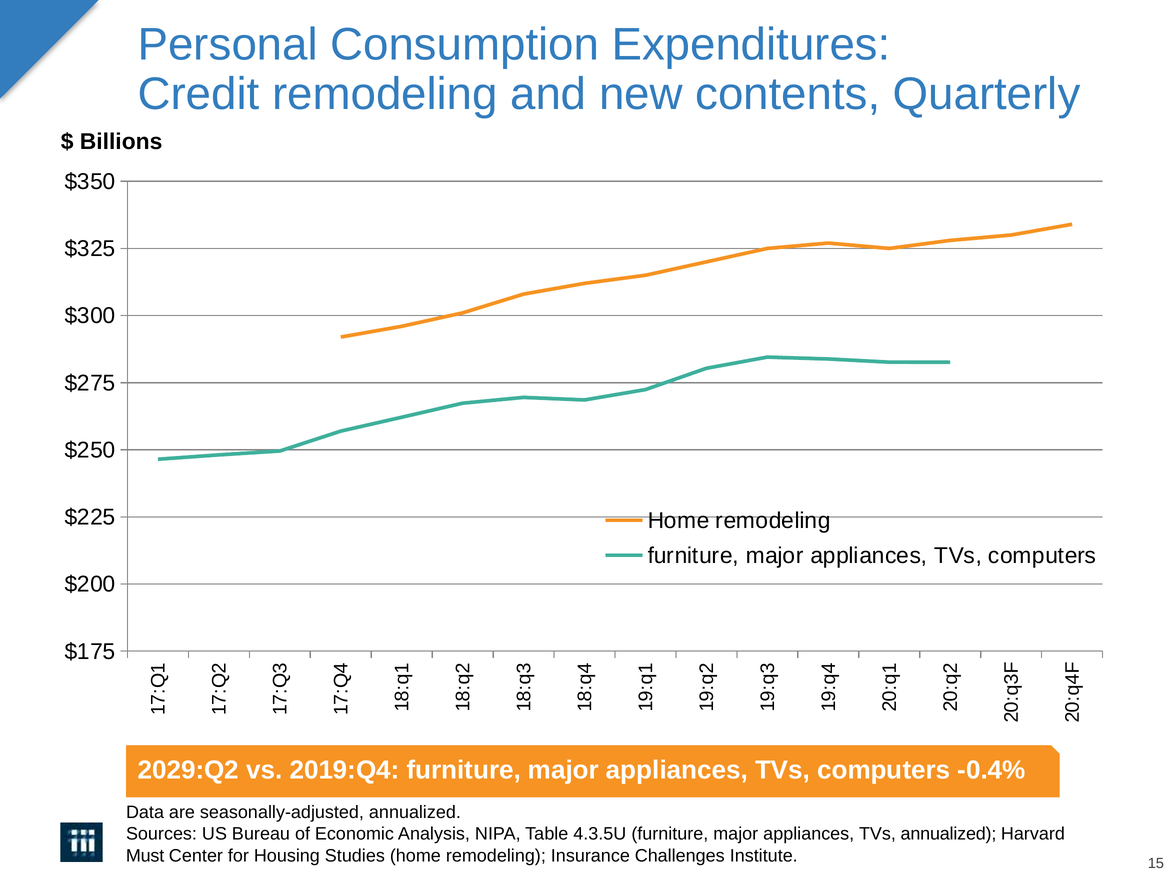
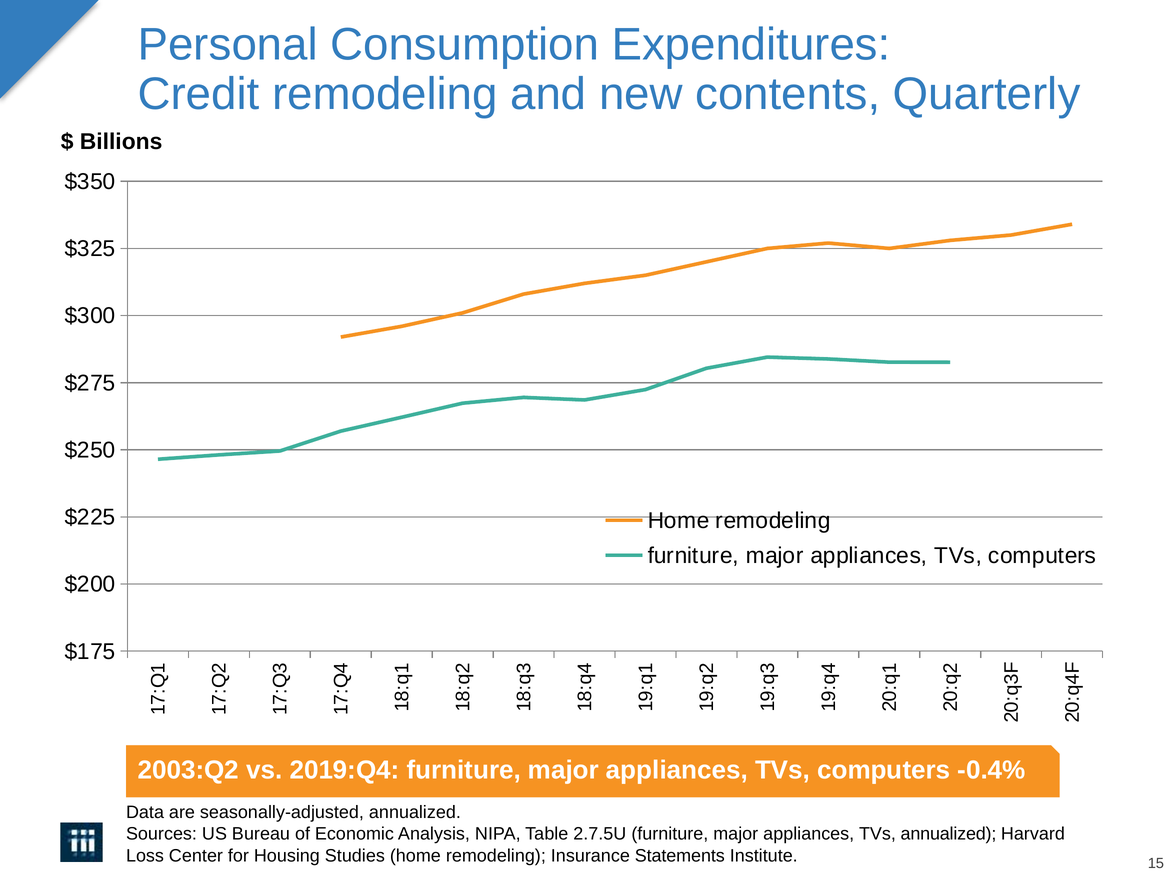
2029:Q2: 2029:Q2 -> 2003:Q2 (188, 770)
4.3.5U: 4.3.5U -> 2.7.5U (600, 834)
Must: Must -> Loss (145, 856)
Challenges: Challenges -> Statements (680, 856)
